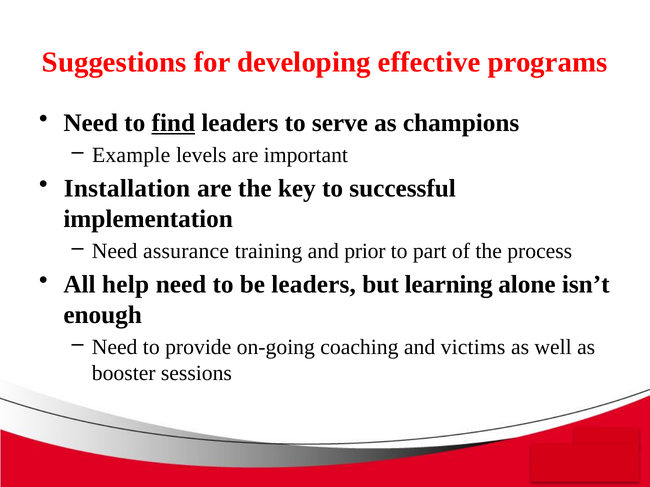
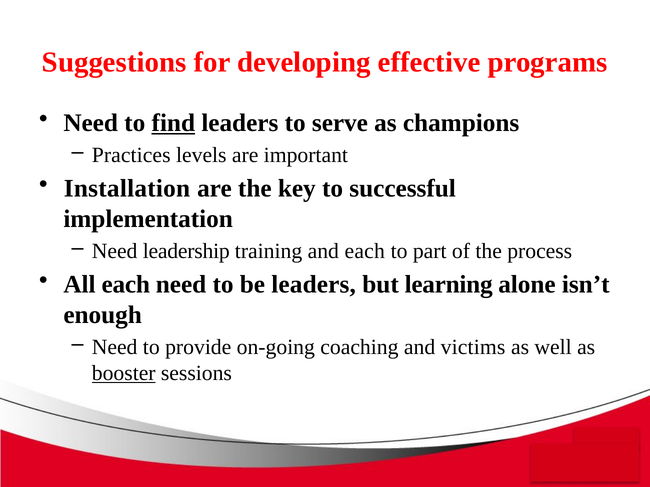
Example: Example -> Practices (131, 155)
assurance: assurance -> leadership (186, 251)
and prior: prior -> each (365, 251)
All help: help -> each (126, 285)
booster underline: none -> present (124, 374)
